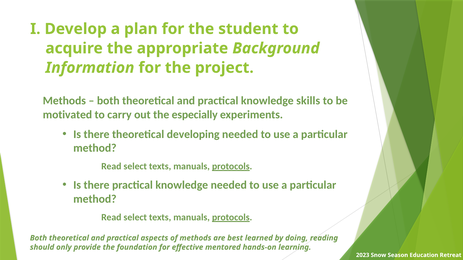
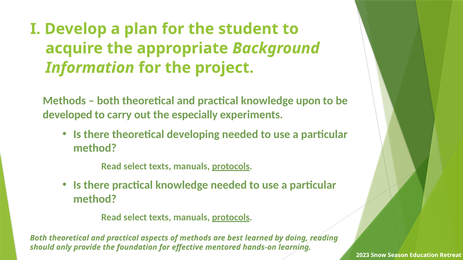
skills: skills -> upon (308, 101)
motivated: motivated -> developed (67, 115)
